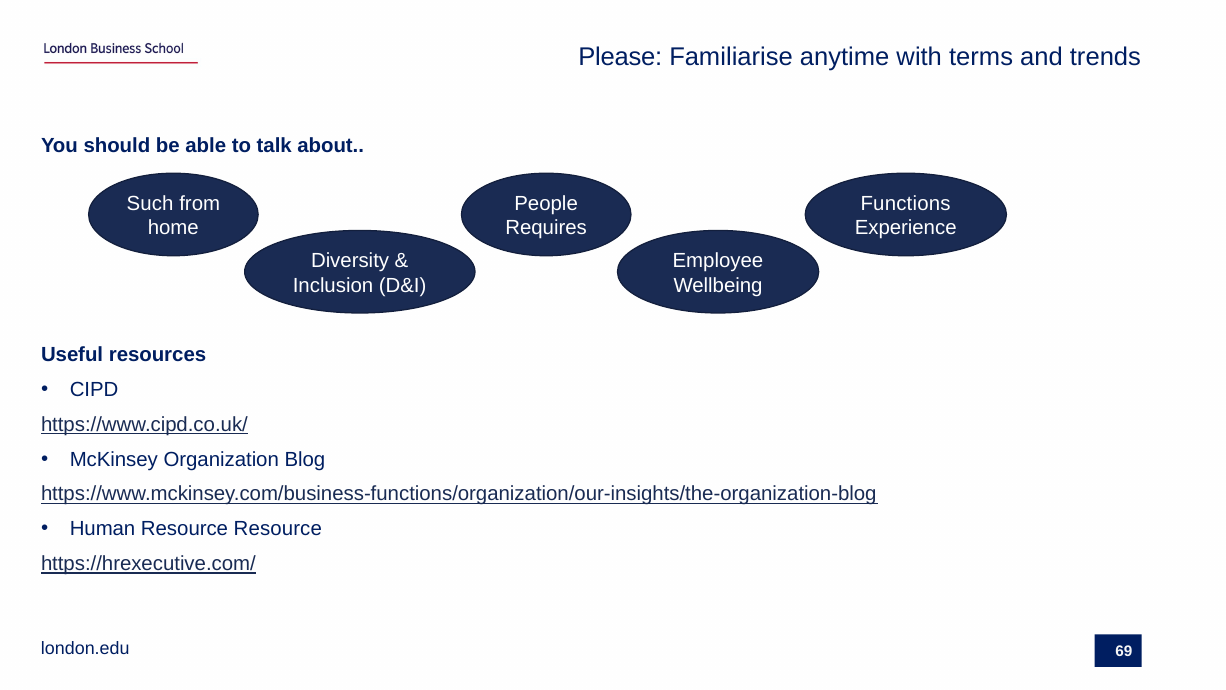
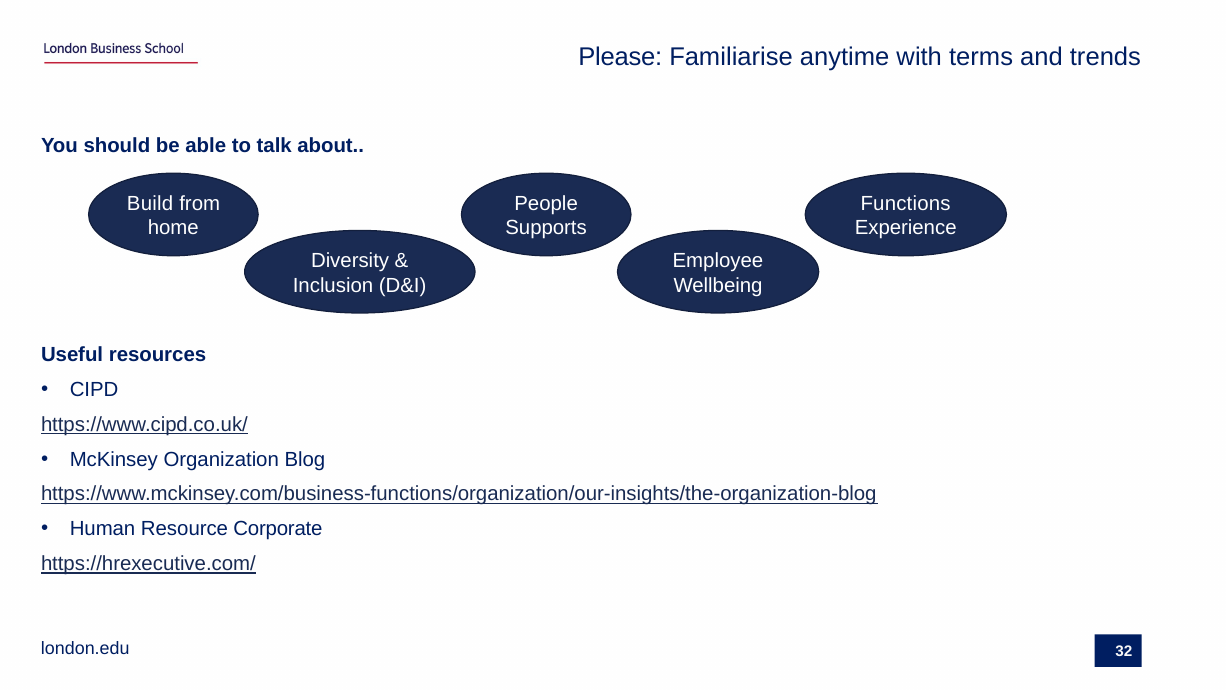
Such: Such -> Build (150, 204)
Requires: Requires -> Supports (546, 228)
Resource Resource: Resource -> Corporate (278, 529)
69: 69 -> 32 (1124, 651)
